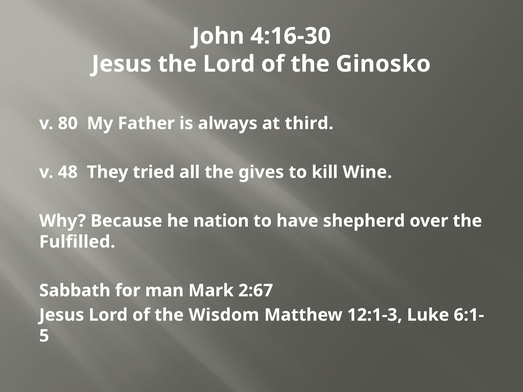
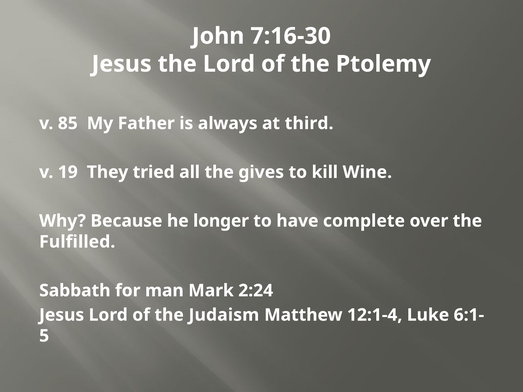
4:16-30: 4:16-30 -> 7:16-30 (291, 36)
Ginosko: Ginosko -> Ptolemy (383, 64)
80: 80 -> 85 (68, 123)
48: 48 -> 19 (68, 172)
nation: nation -> longer (221, 221)
shepherd: shepherd -> complete (364, 221)
2:67: 2:67 -> 2:24 (256, 291)
Wisdom: Wisdom -> Judaism (224, 315)
12:1-3: 12:1-3 -> 12:1-4 (375, 315)
